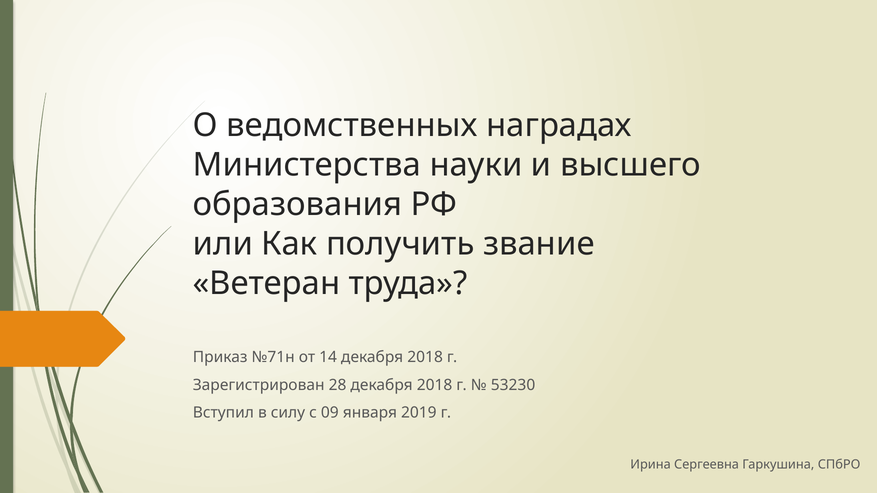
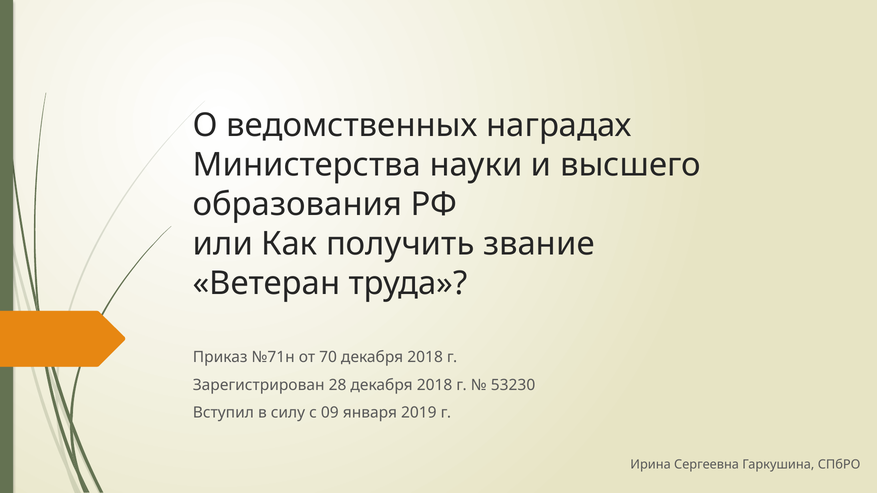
14: 14 -> 70 (328, 357)
